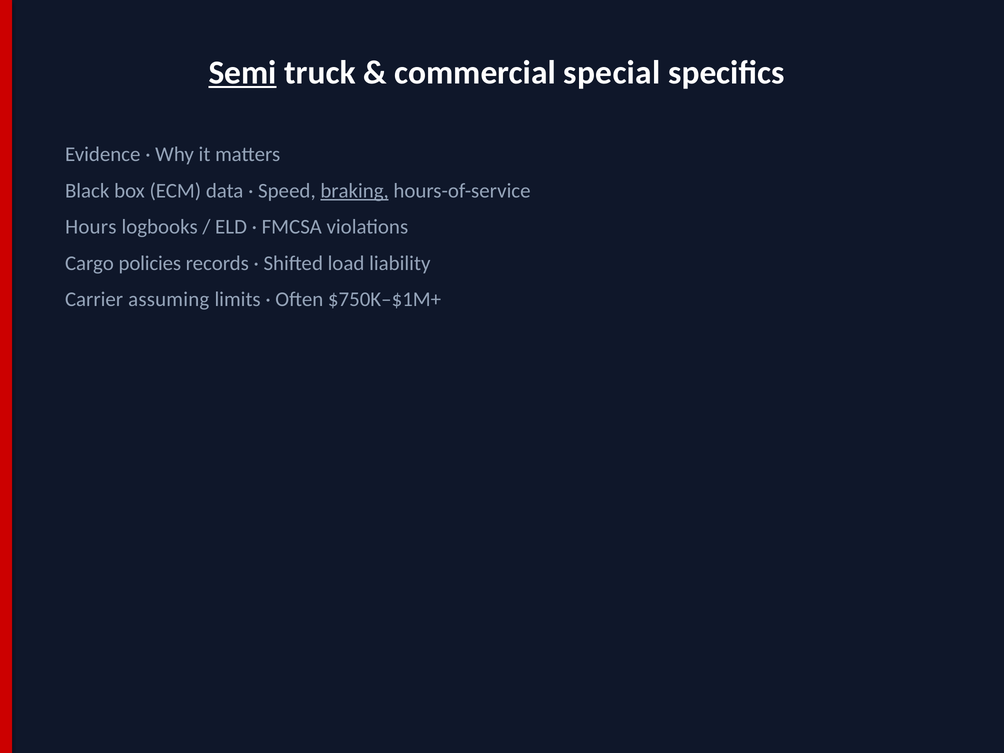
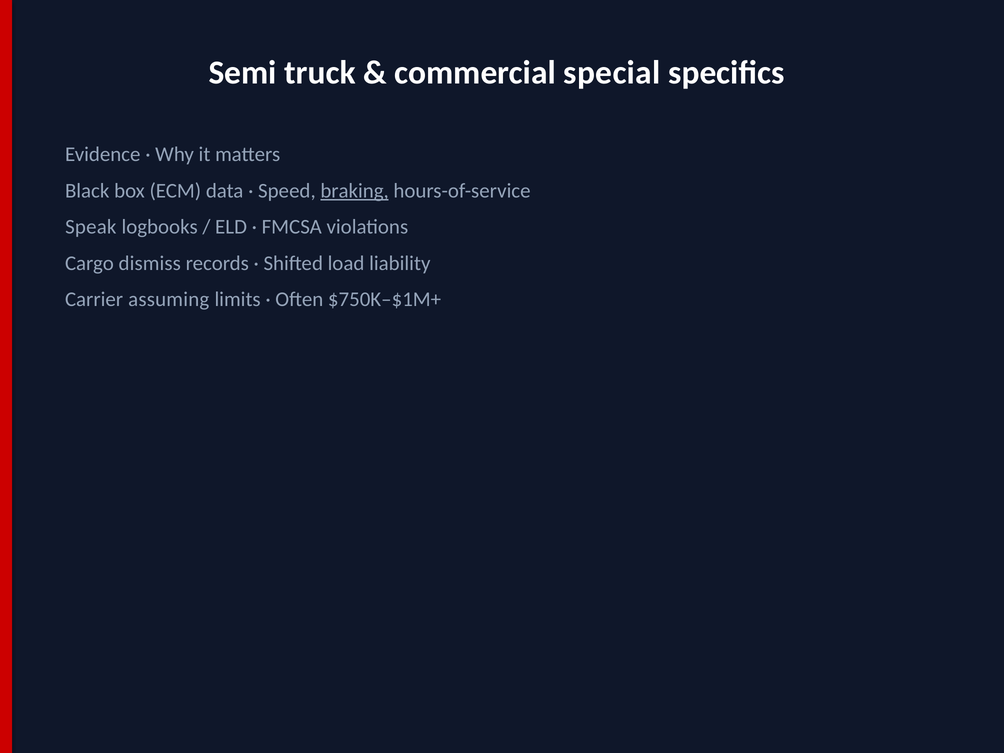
Semi underline: present -> none (243, 73)
Hours: Hours -> Speak (91, 227)
policies: policies -> dismiss (150, 263)
